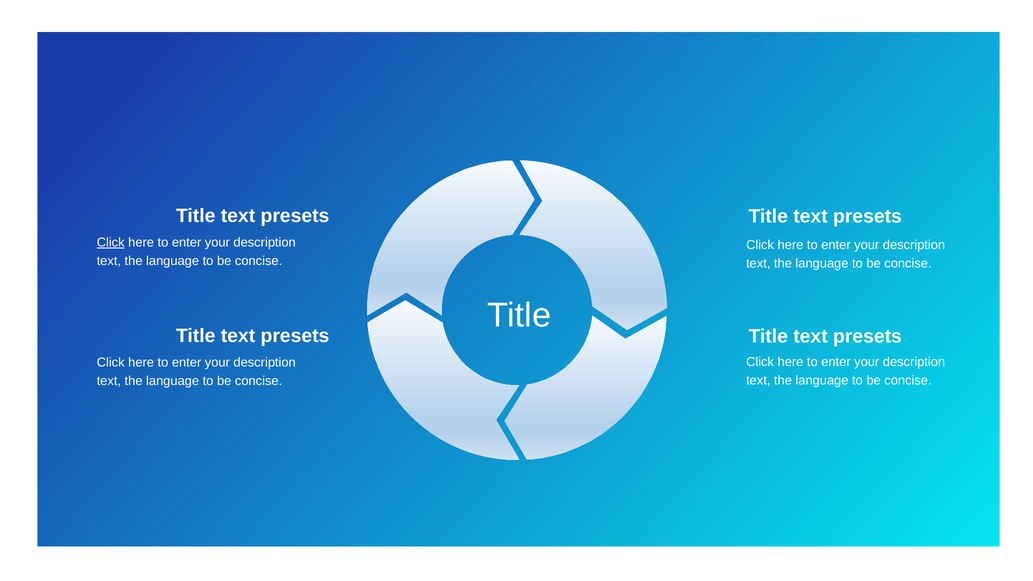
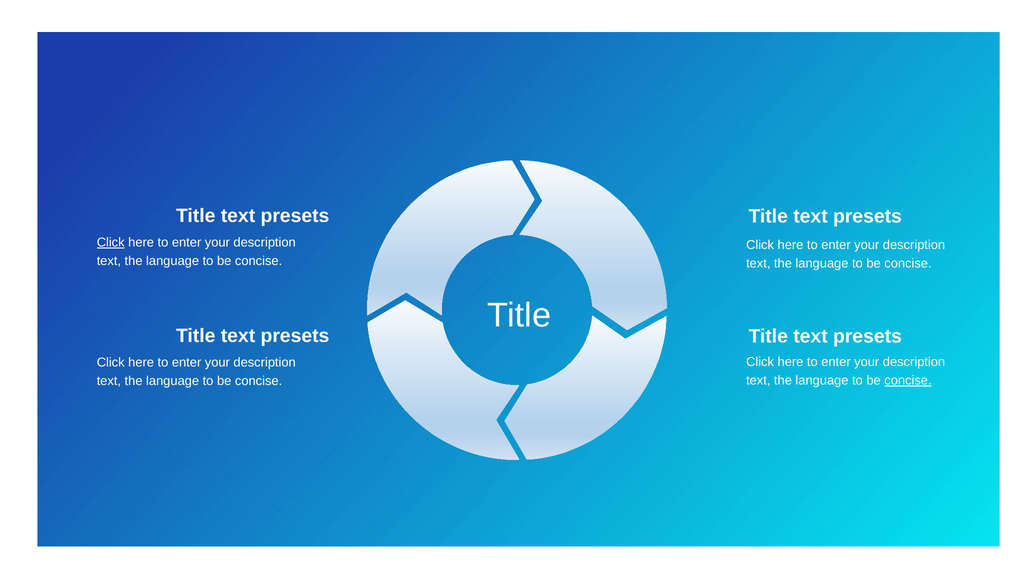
concise underline: none -> present (908, 381)
